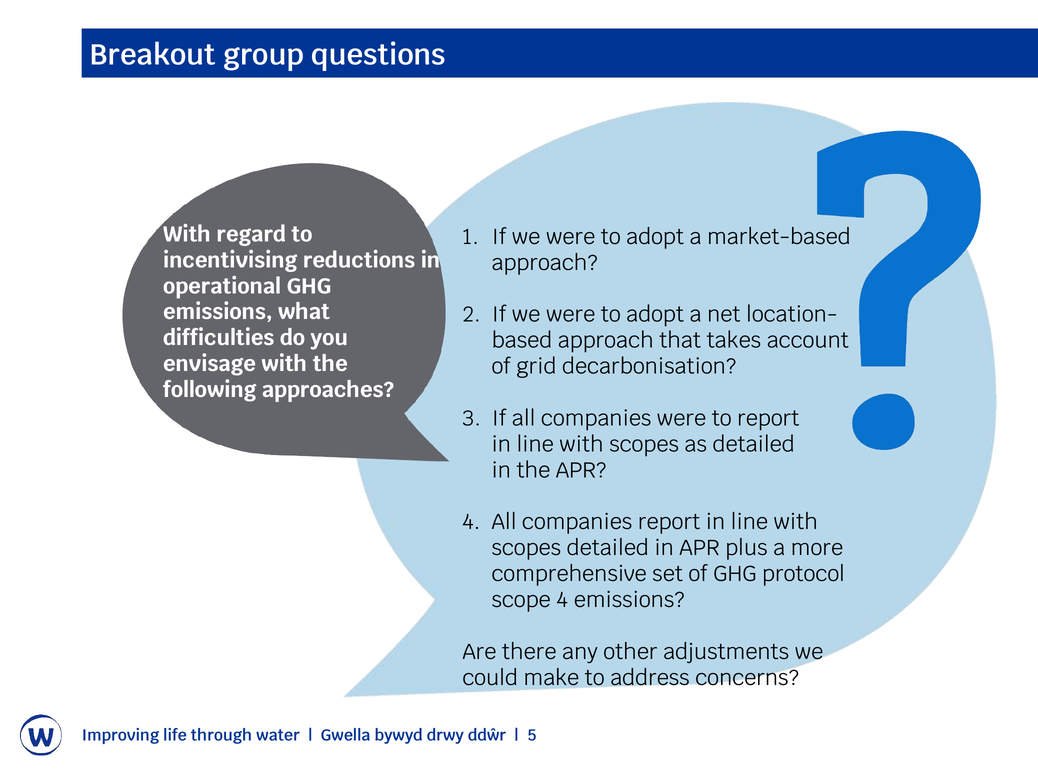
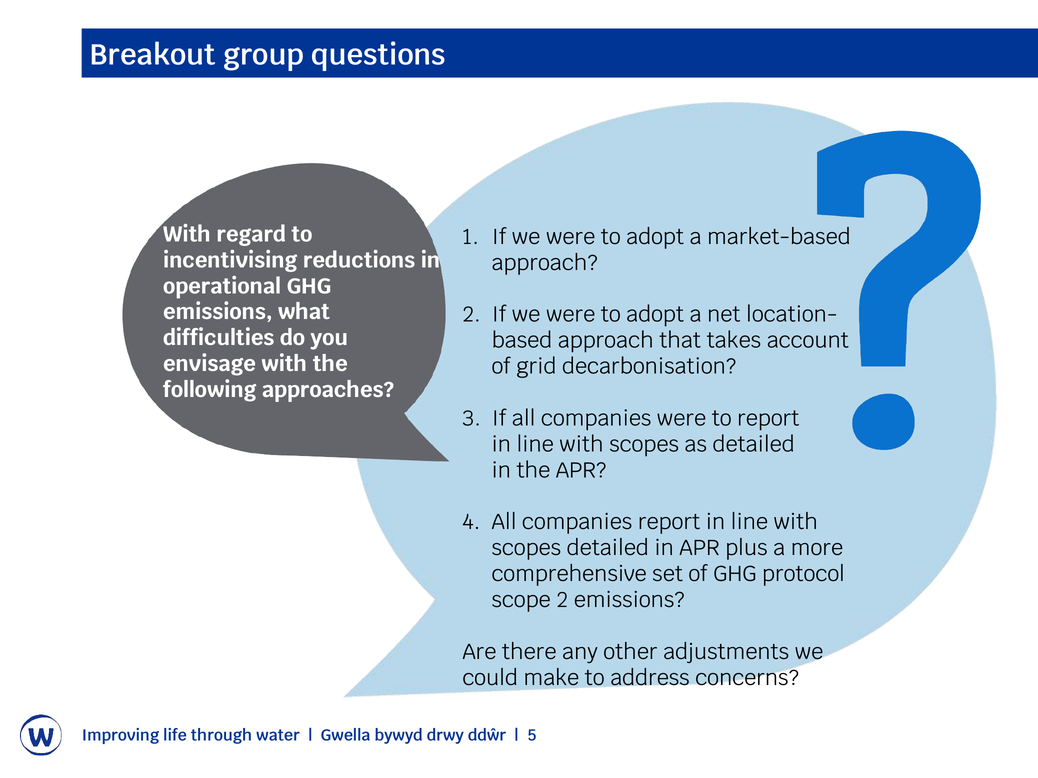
scope 4: 4 -> 2 (562, 601)
